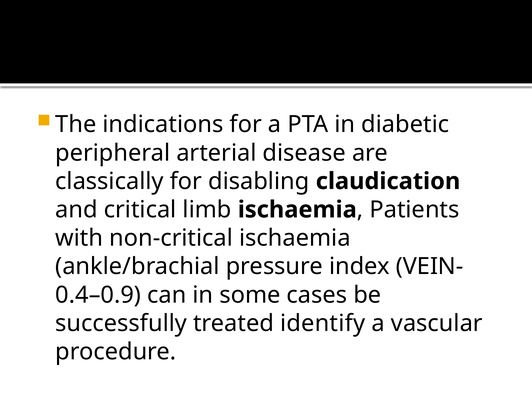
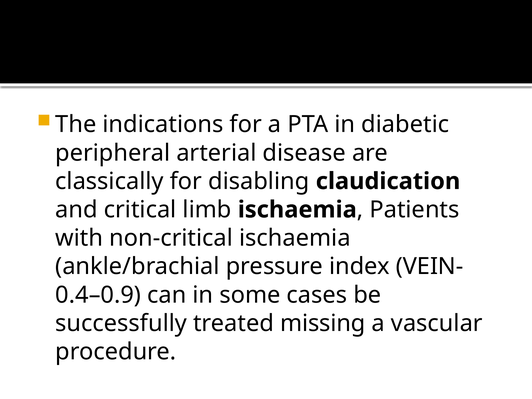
identify: identify -> missing (323, 323)
